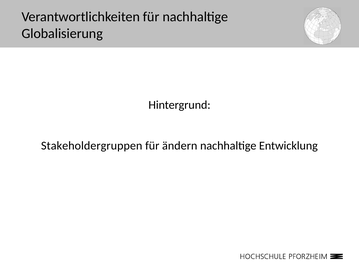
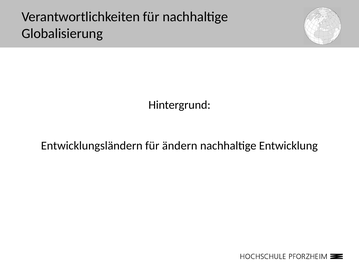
Stakeholdergruppen: Stakeholdergruppen -> Entwicklungsländern (92, 146)
